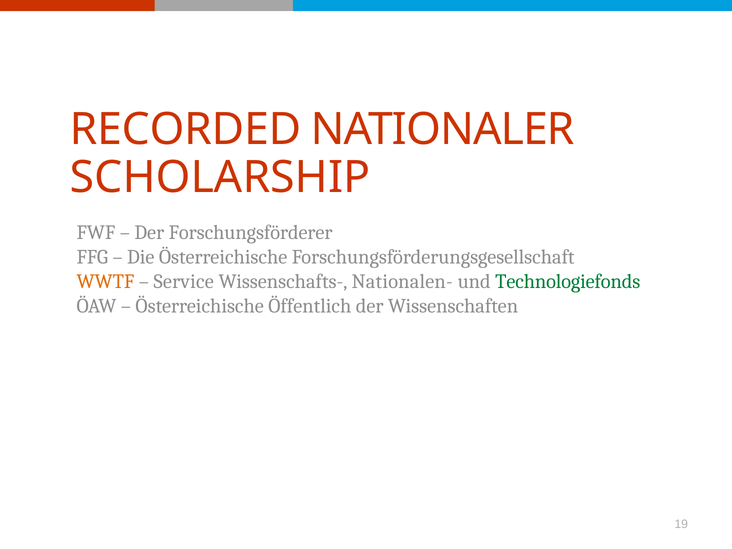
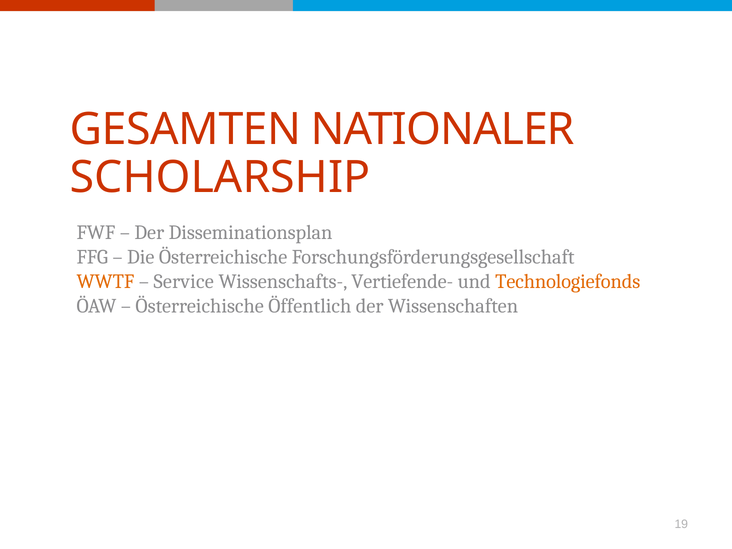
RECORDED: RECORDED -> GESAMTEN (186, 129)
Forschungsförderer: Forschungsförderer -> Disseminationsplan (251, 233)
Nationalen-: Nationalen- -> Vertiefende- (402, 282)
Technologiefonds colour: green -> orange (568, 282)
